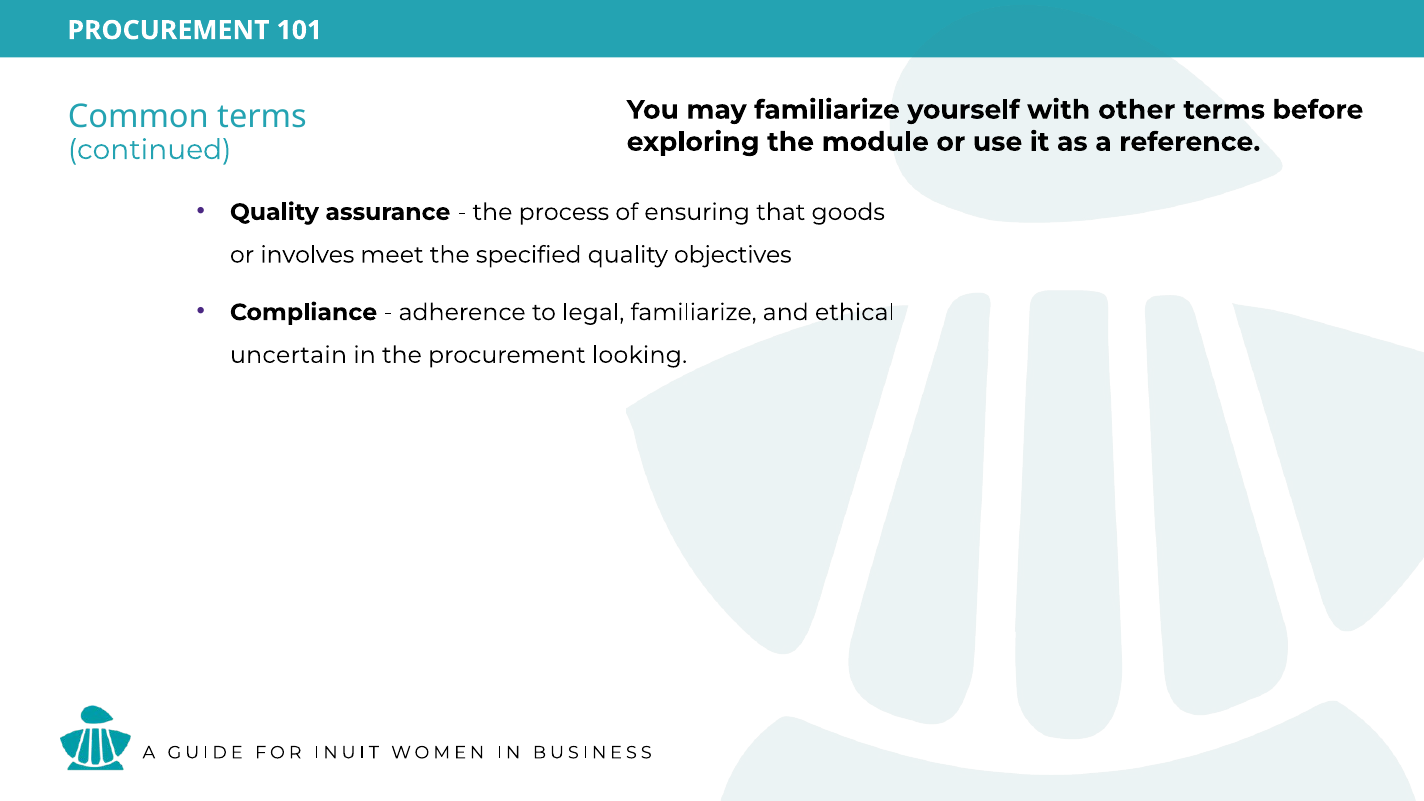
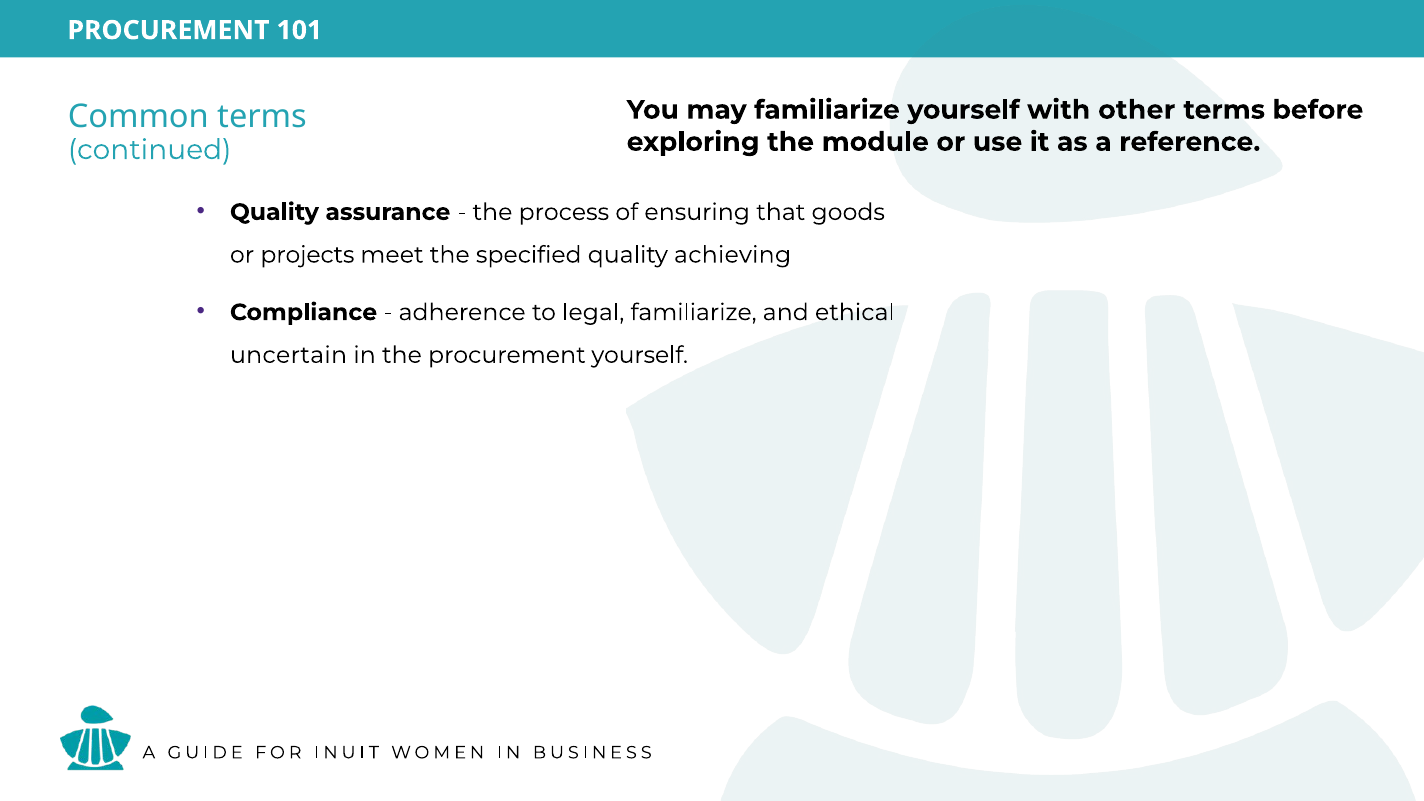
involves: involves -> projects (307, 255)
objectives: objectives -> achieving (733, 255)
procurement looking: looking -> yourself (640, 355)
